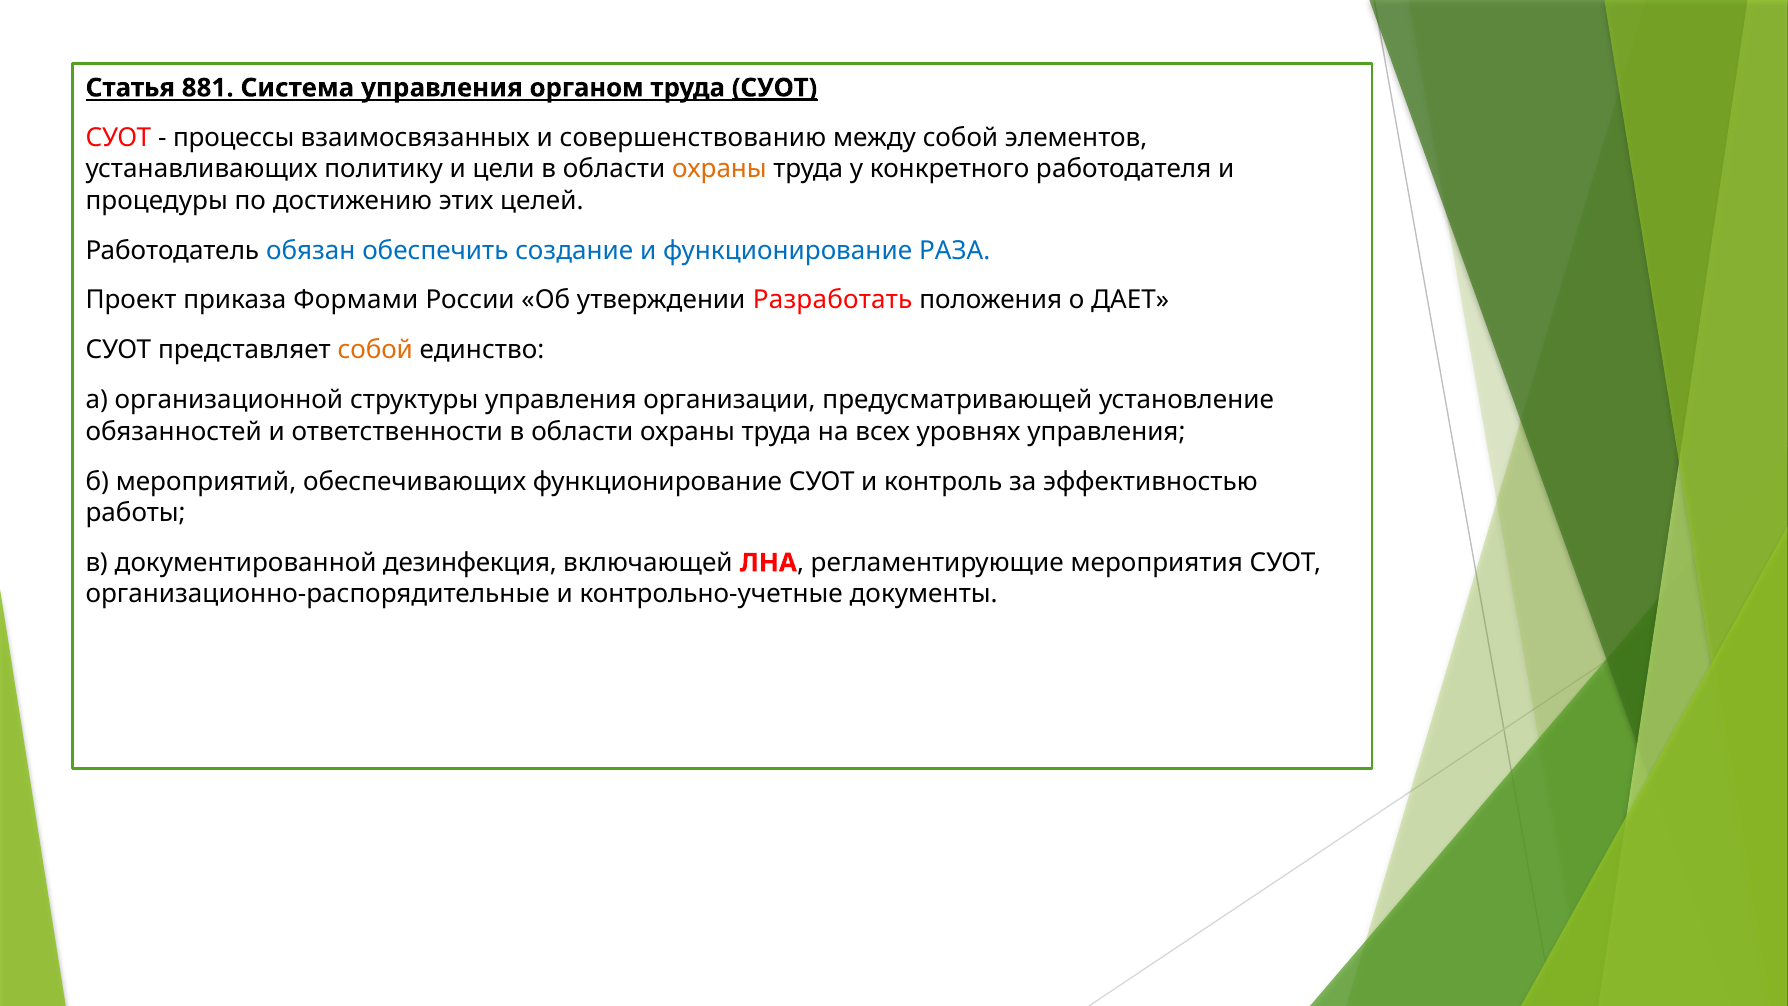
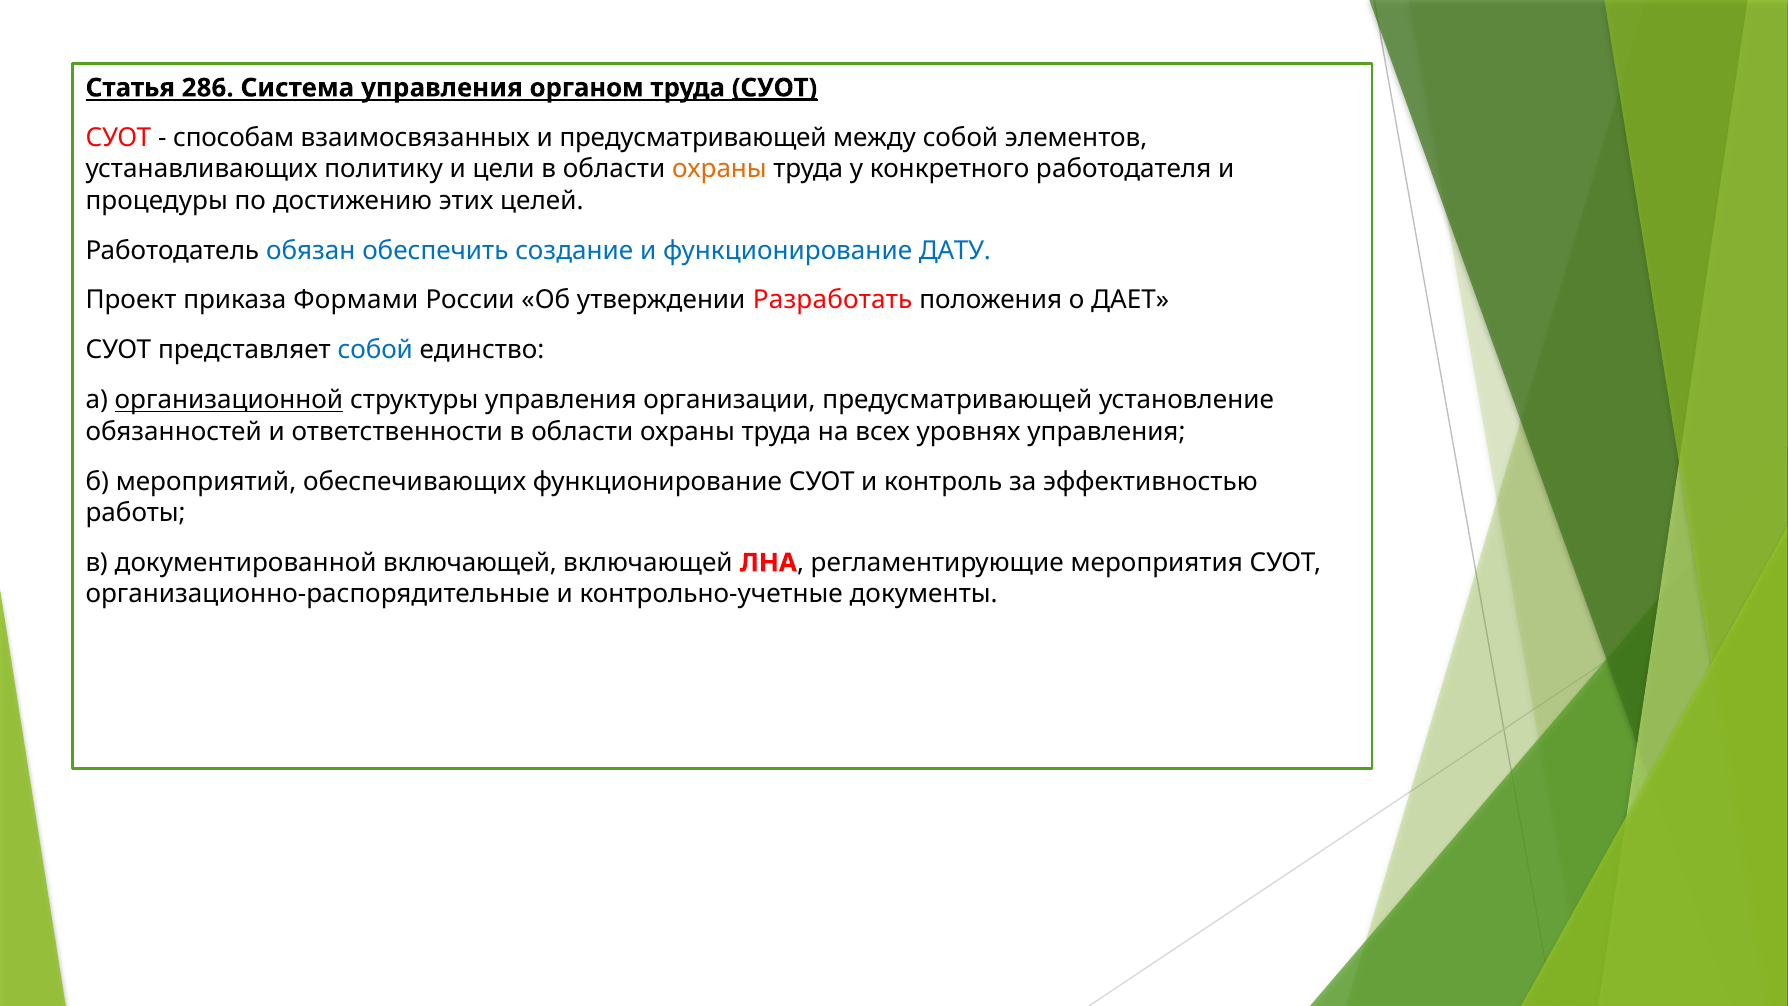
881: 881 -> 286 (208, 88)
процессы: процессы -> способам (234, 138)
и совершенствованию: совершенствованию -> предусматривающей (693, 138)
РАЗА: РАЗА -> ДАТУ (955, 250)
собой colour: orange -> blue (375, 350)
организационной underline: none -> present (229, 400)
документированной дезинфекция: дезинфекция -> включающей (470, 563)
